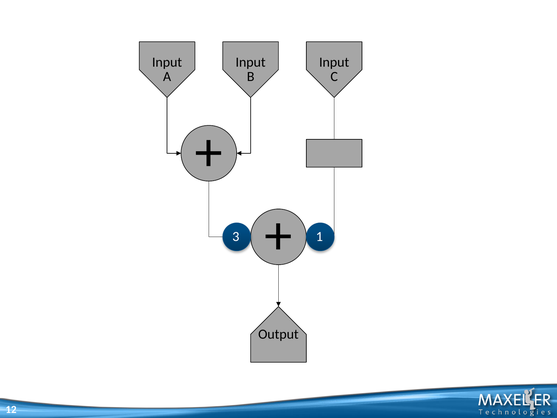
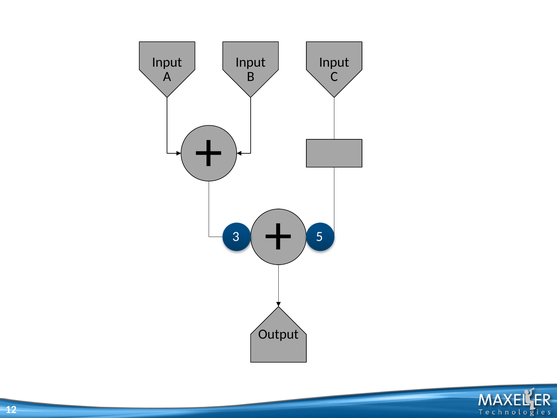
1: 1 -> 5 (319, 236)
